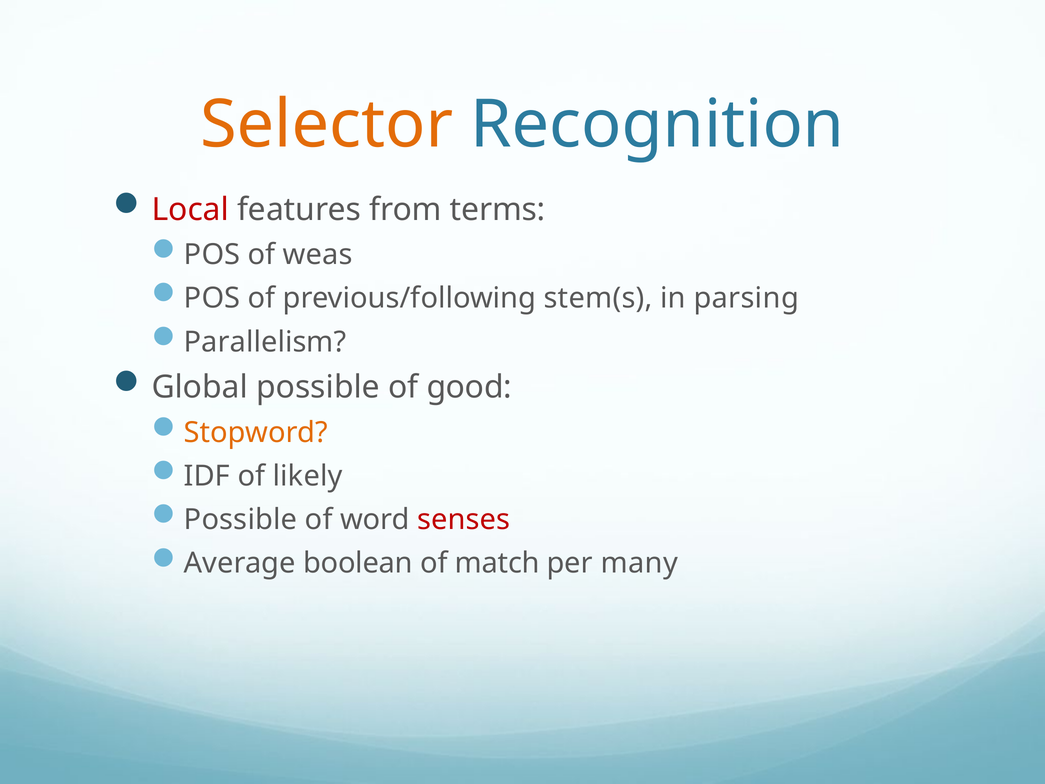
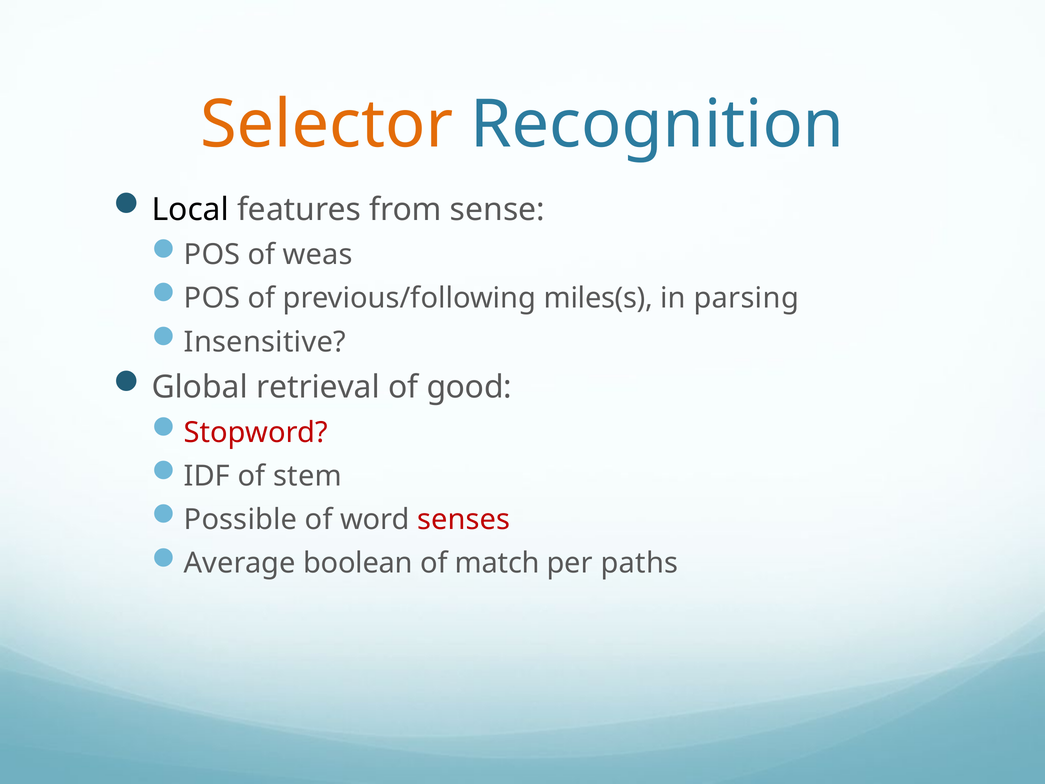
Local colour: red -> black (190, 209)
terms: terms -> sense (497, 209)
stem(s: stem(s -> miles(s (598, 298)
Parallelism: Parallelism -> Insensitive (265, 342)
Global possible: possible -> retrieval (318, 387)
Stopword colour: orange -> red (256, 432)
likely: likely -> stem (307, 476)
many: many -> paths (640, 563)
